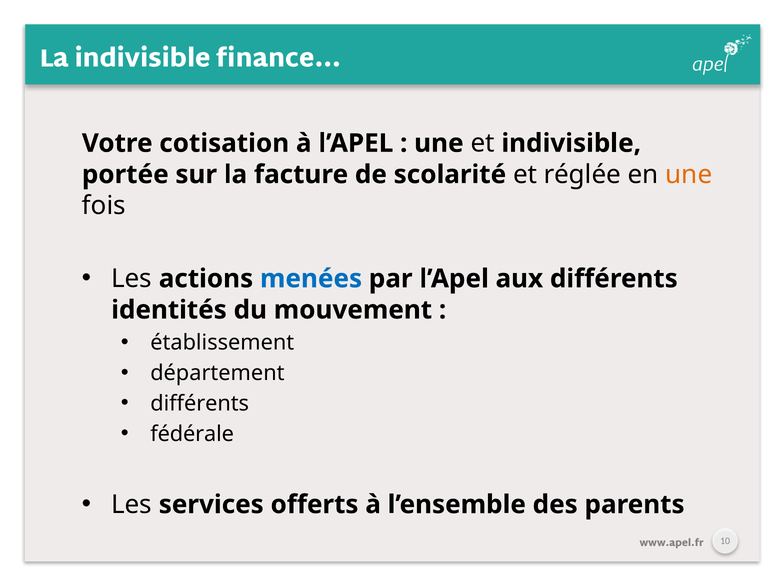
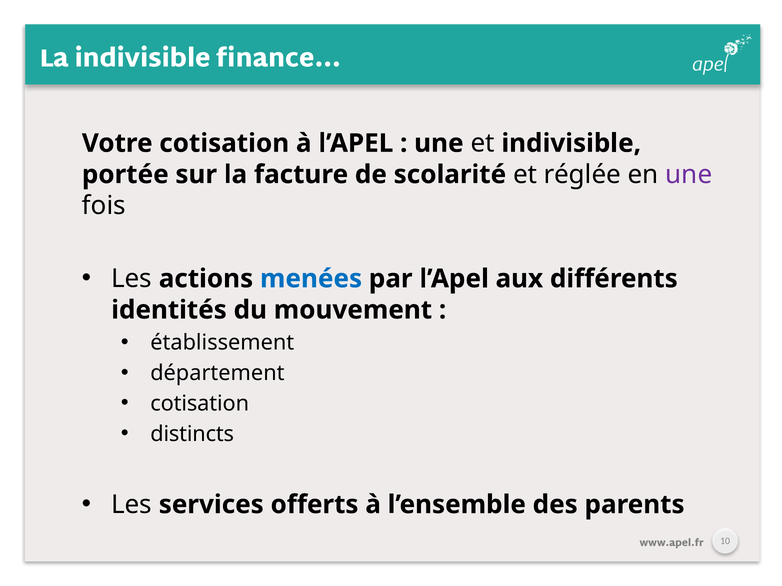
une colour: orange -> purple (689, 175)
différents: différents -> cotisation (200, 404)
fédérale: fédérale -> distincts (192, 434)
